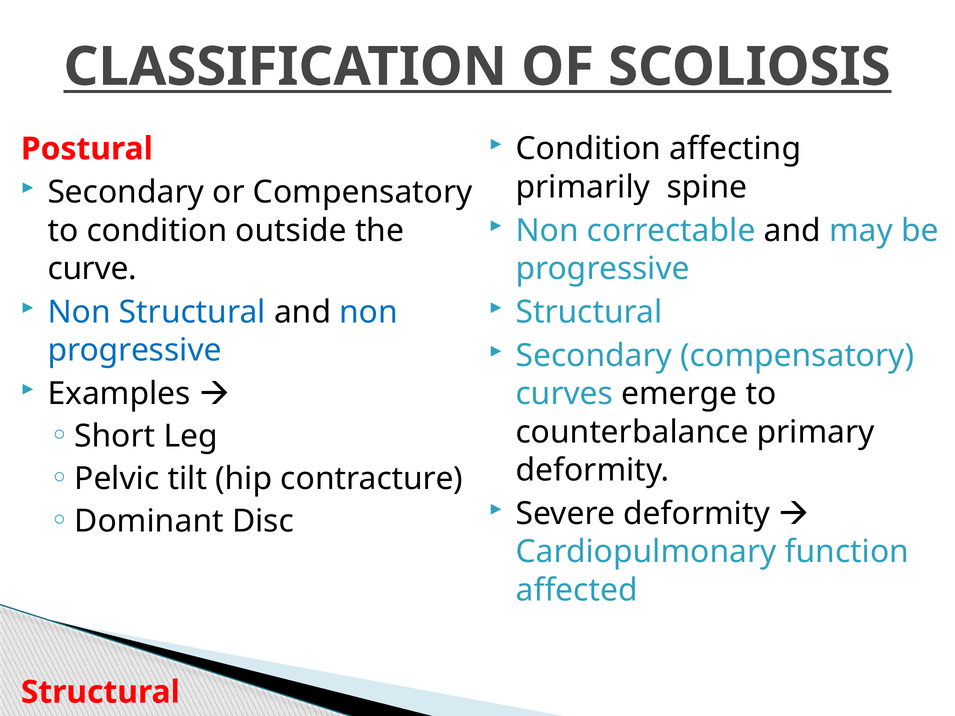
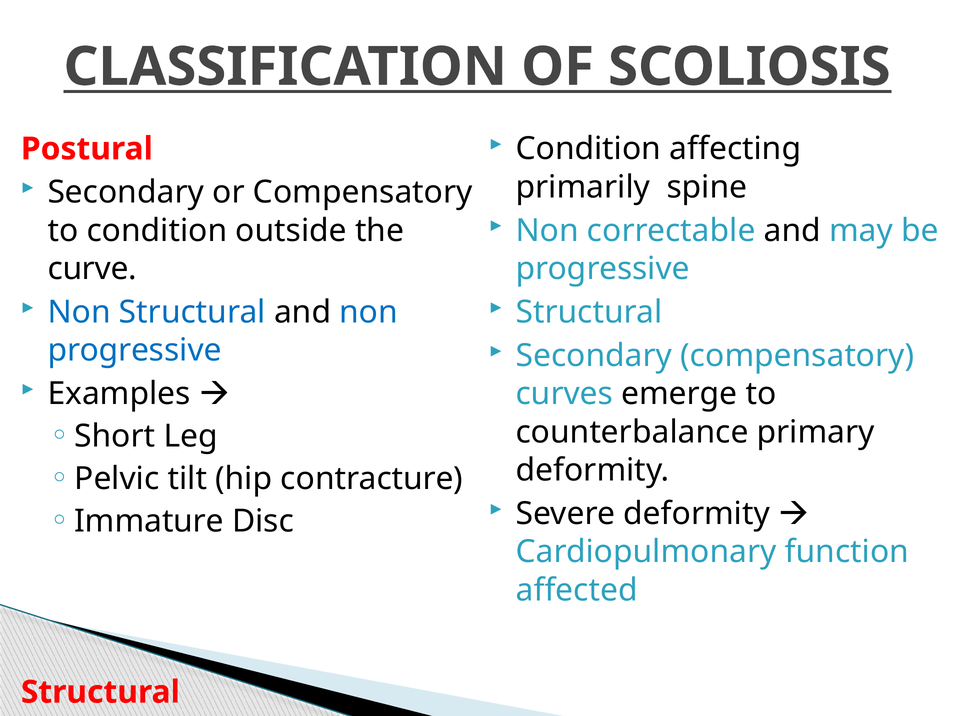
Dominant: Dominant -> Immature (149, 521)
